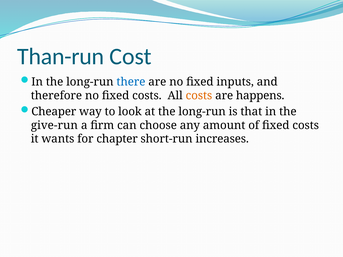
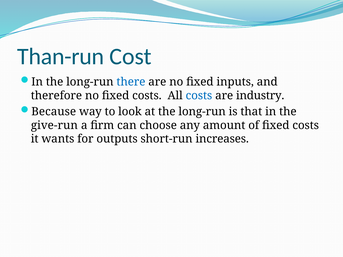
costs colour: orange -> blue (199, 96)
happens: happens -> industry (260, 96)
Cheaper: Cheaper -> Because (54, 112)
chapter: chapter -> outputs (117, 139)
